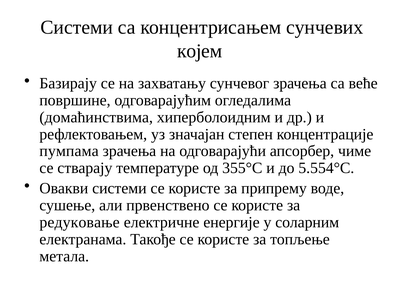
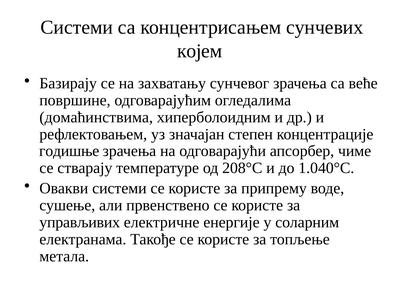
пумпама: пумпама -> годишње (69, 151)
355°С: 355°С -> 208°С (242, 168)
5.554°С: 5.554°С -> 1.040°С (326, 168)
редуковање: редуковање -> управљивих (80, 222)
